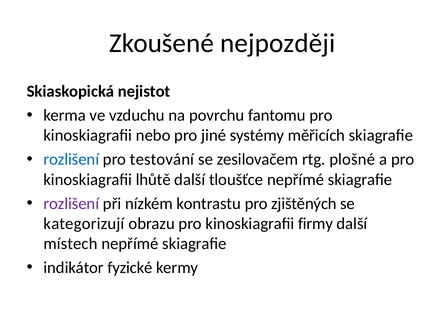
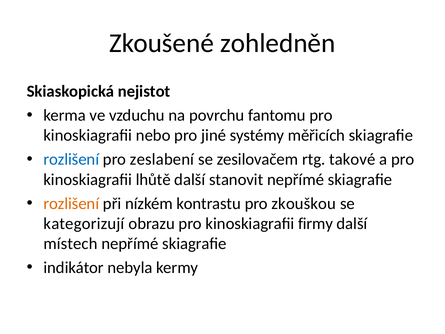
nejpozději: nejpozději -> zohledněn (278, 43)
testování: testování -> zeslabení (162, 159)
plošné: plošné -> takové (352, 159)
tloušťce: tloušťce -> stanovit (236, 179)
rozlišení colour: purple -> orange (71, 203)
zjištěných: zjištěných -> zkouškou (304, 203)
fyzické: fyzické -> nebyla (130, 267)
